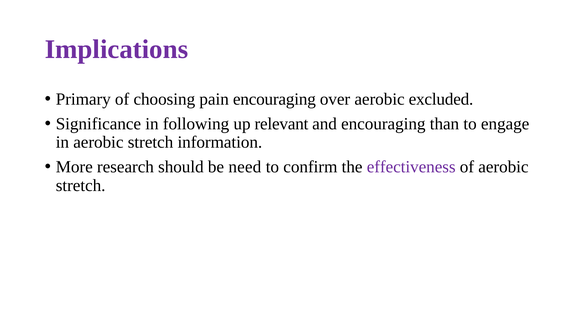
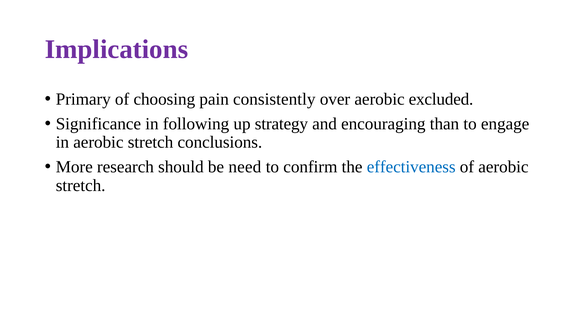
pain encouraging: encouraging -> consistently (274, 99)
relevant: relevant -> strategy (281, 124)
information: information -> conclusions (220, 142)
effectiveness colour: purple -> blue (411, 167)
